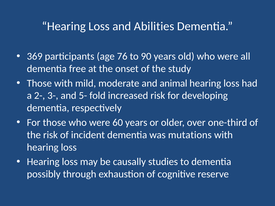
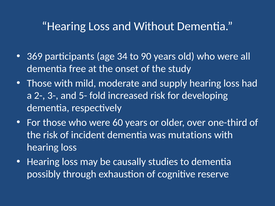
Abilities: Abilities -> Without (154, 26)
76: 76 -> 34 (122, 56)
animal: animal -> supply (173, 83)
